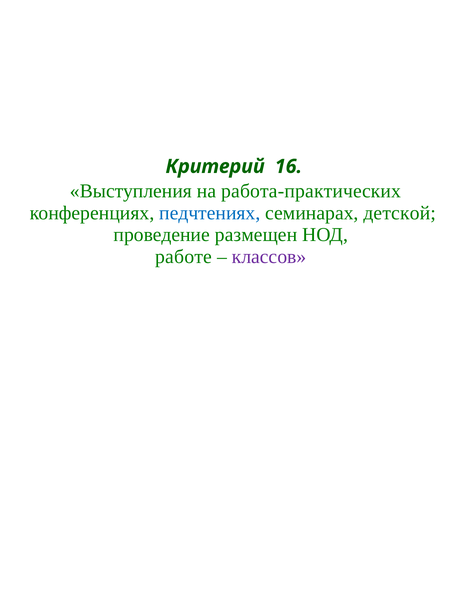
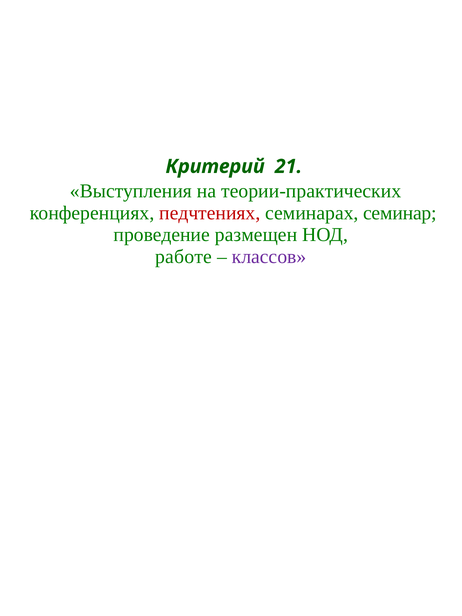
16: 16 -> 21 (288, 166)
работа-практических: работа-практических -> теории-практических (311, 191)
педчтениях colour: blue -> red (210, 213)
детской: детской -> семинар (400, 213)
